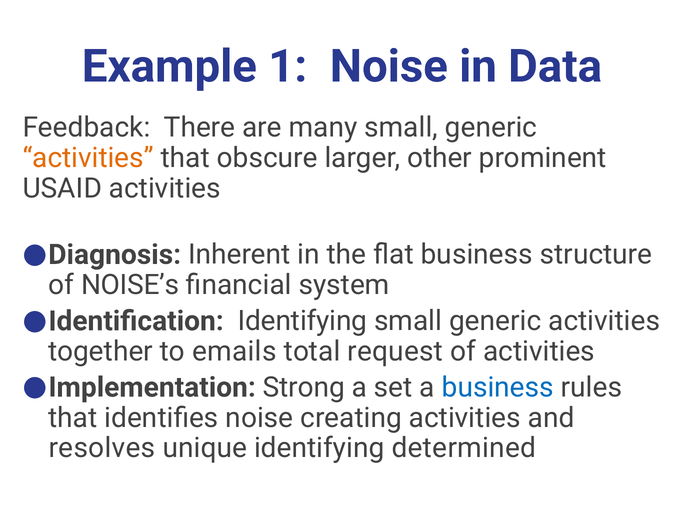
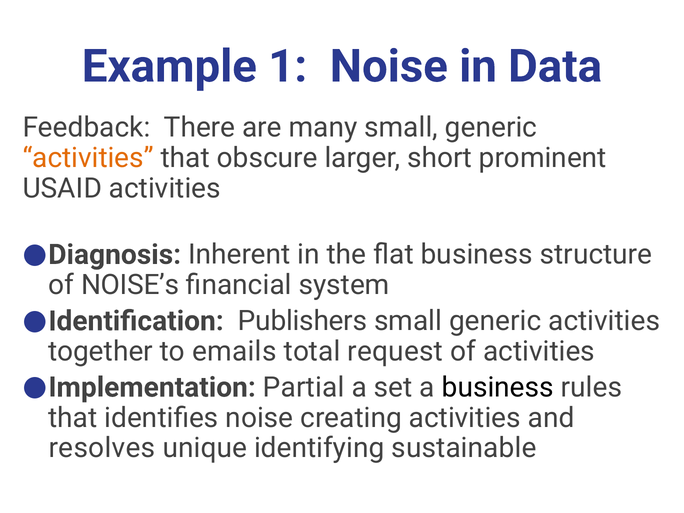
other: other -> short (439, 158)
Identification Identifying: Identifying -> Publishers (303, 321)
Strong: Strong -> Partial (304, 387)
business colour: blue -> black (498, 387)
determined: determined -> sustainable (464, 448)
